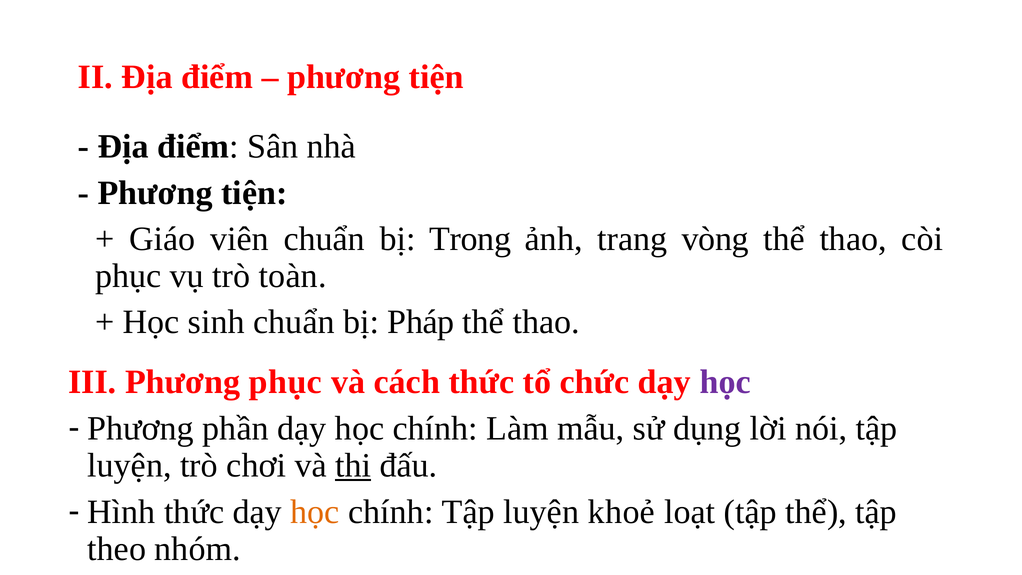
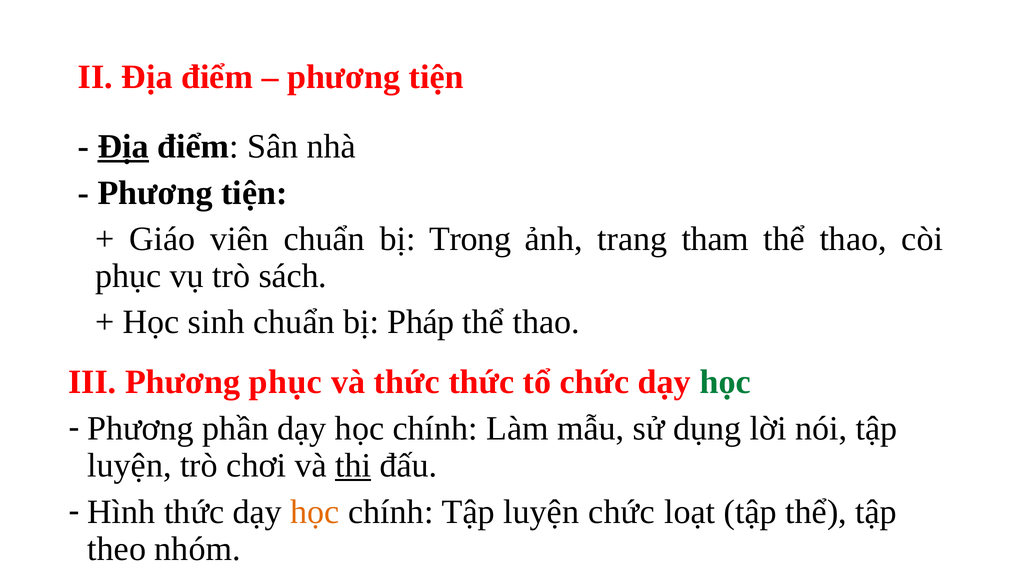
Địa underline: none -> present (123, 147)
vòng: vòng -> tham (715, 239)
toàn: toàn -> sách (293, 276)
và cách: cách -> thức (407, 382)
học colour: purple -> green (725, 382)
luyện khoẻ: khoẻ -> chức (621, 512)
